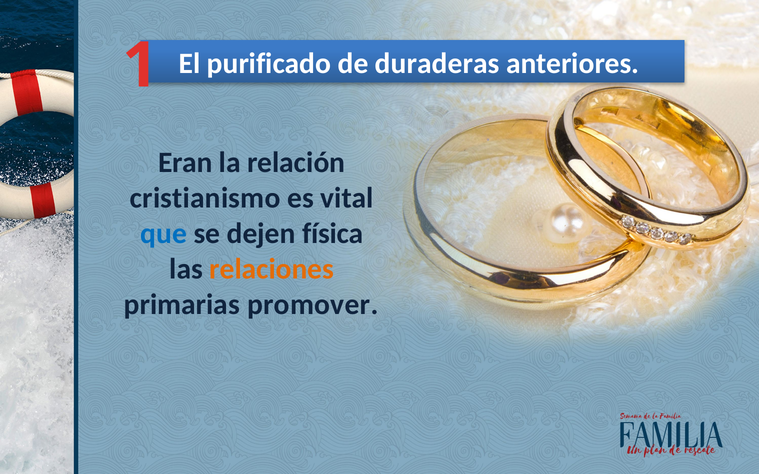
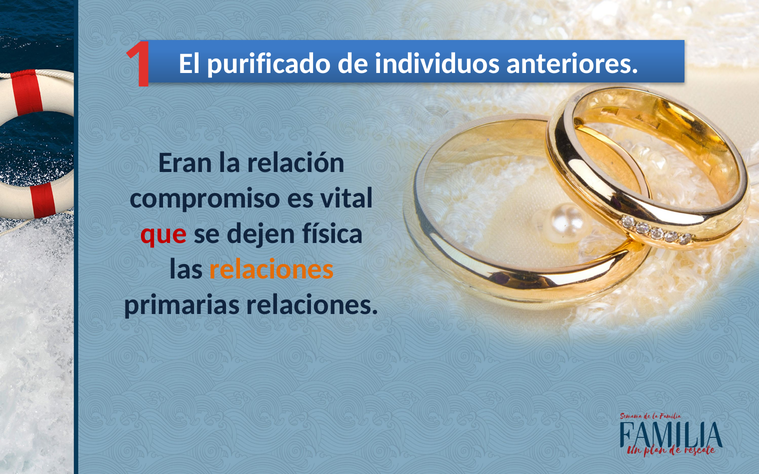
duraderas: duraderas -> individuos (437, 63)
cristianismo: cristianismo -> compromiso (205, 198)
que colour: blue -> red (164, 234)
primarias promover: promover -> relaciones (313, 305)
